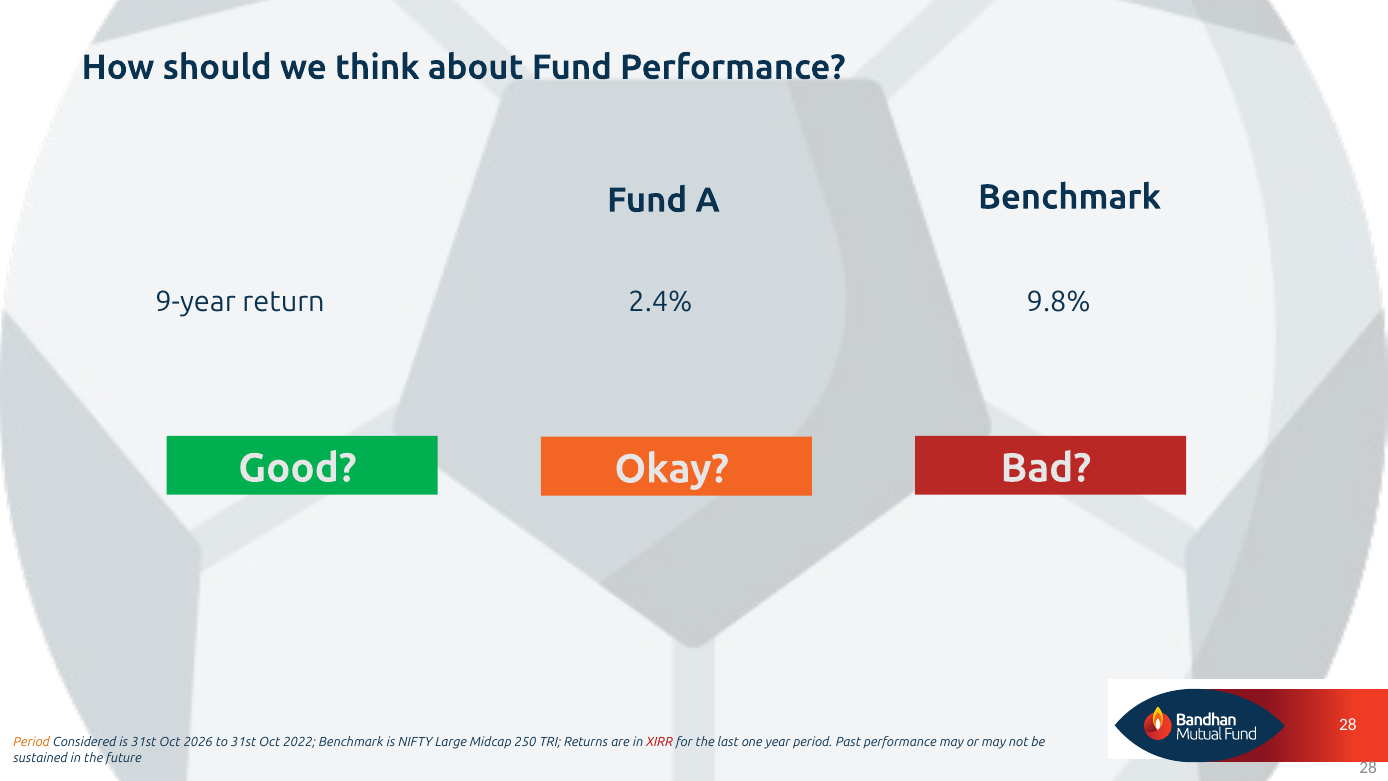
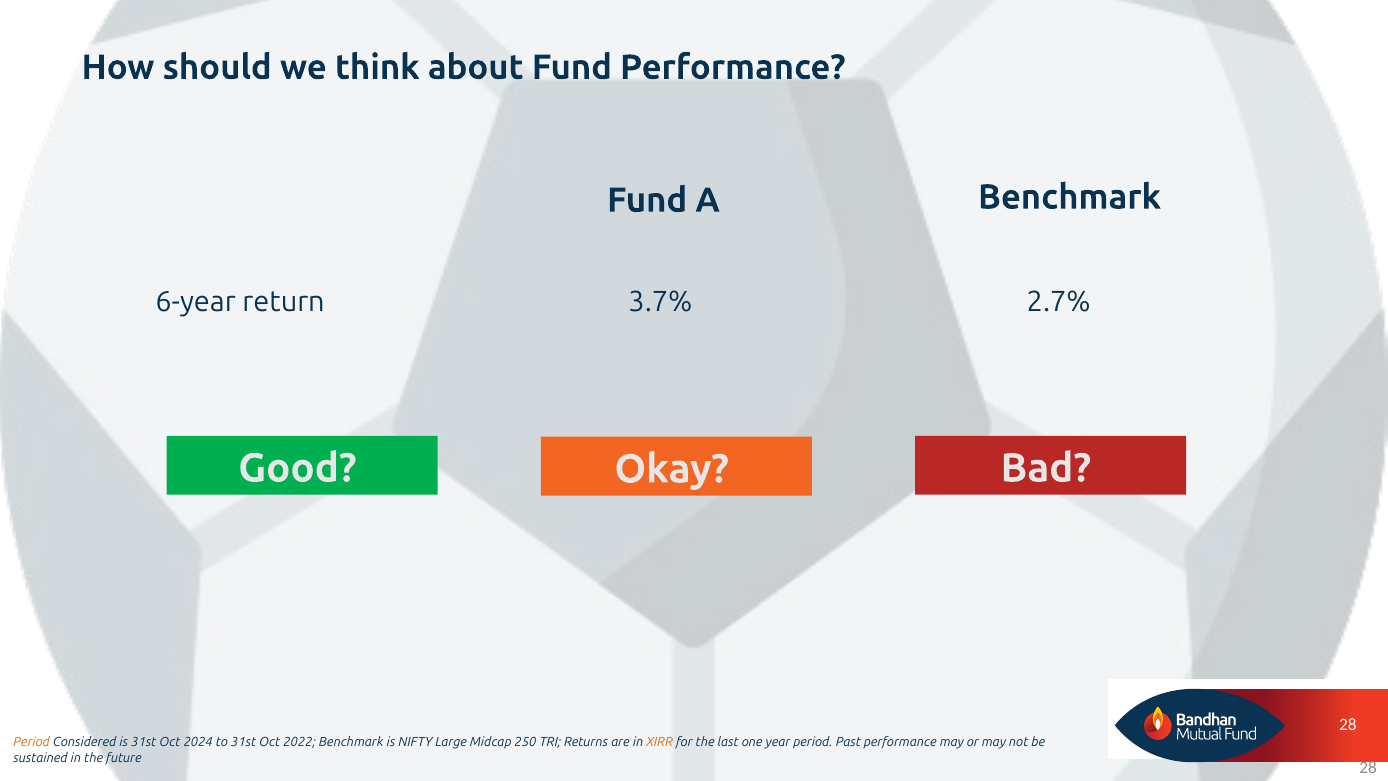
9.8%: 9.8% -> 2.7% (1059, 302)
9-year: 9-year -> 6-year (196, 302)
2.4%: 2.4% -> 3.7% (661, 302)
2026: 2026 -> 2024 (198, 742)
XIRR colour: red -> orange (660, 742)
